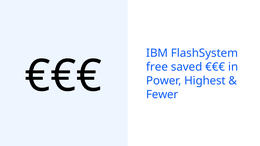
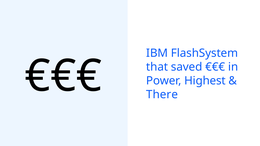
free: free -> that (157, 67)
Fewer: Fewer -> There (162, 95)
